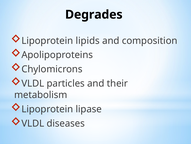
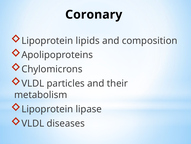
Degrades: Degrades -> Coronary (94, 15)
